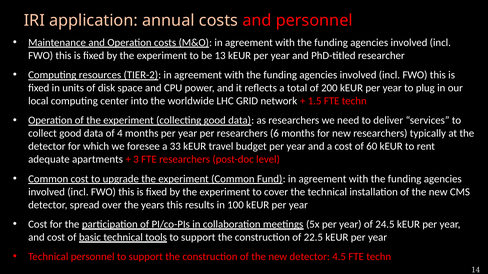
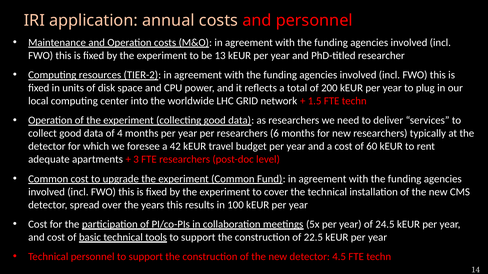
33: 33 -> 42 (175, 147)
